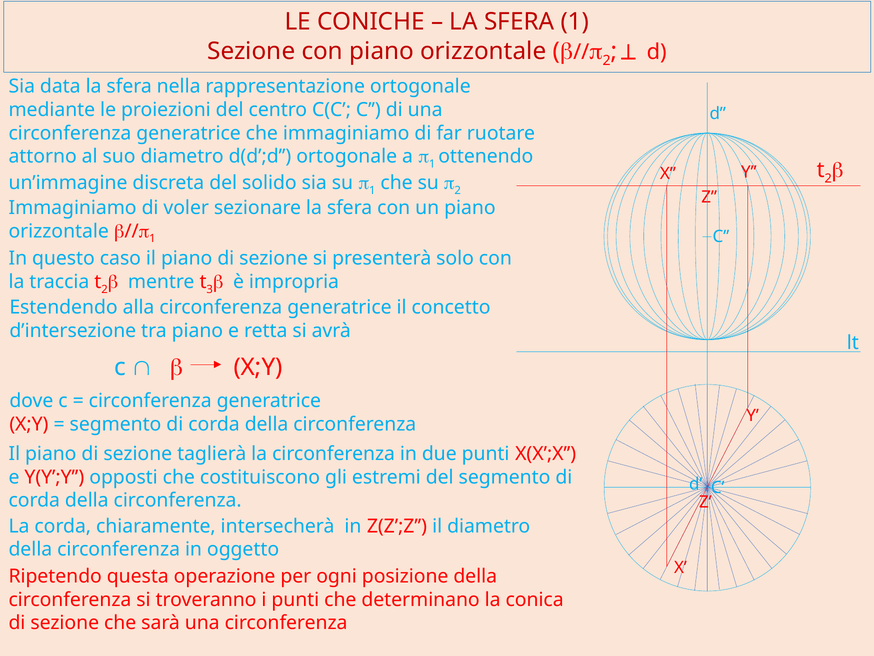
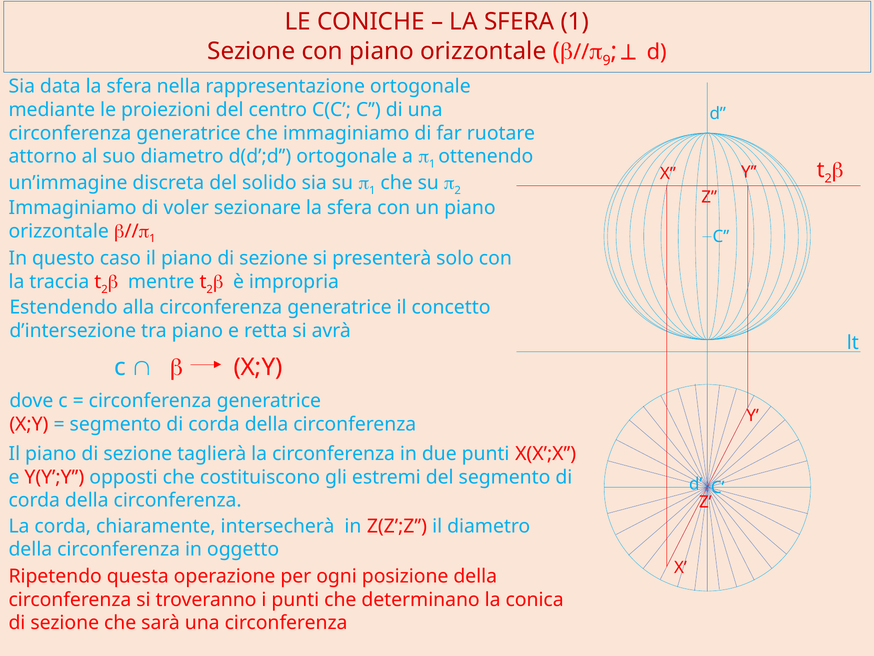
2: 2 -> 9 (607, 60)
3: 3 -> 2 (210, 289)
